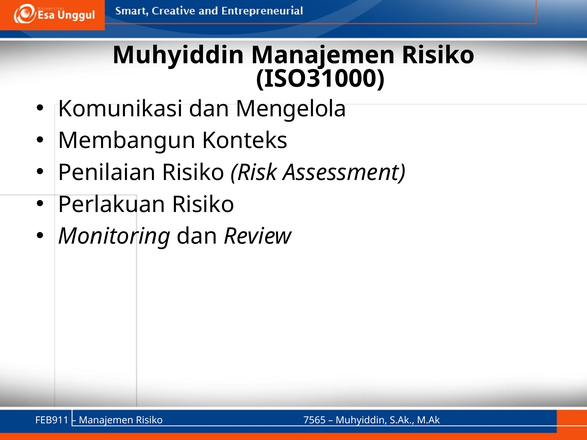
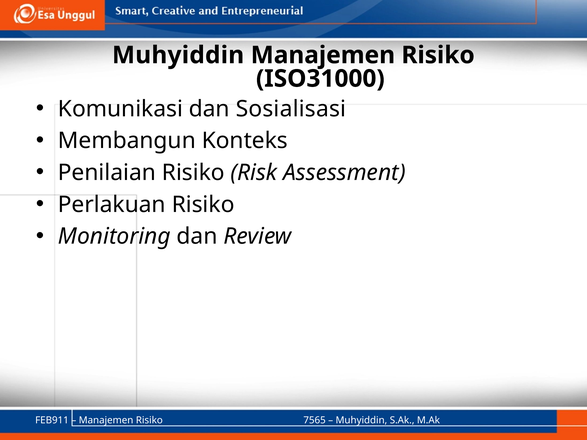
Mengelola: Mengelola -> Sosialisasi (291, 109)
